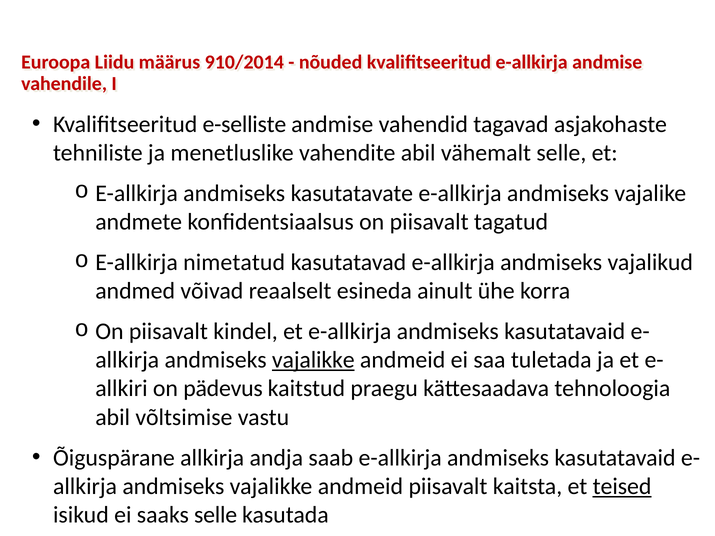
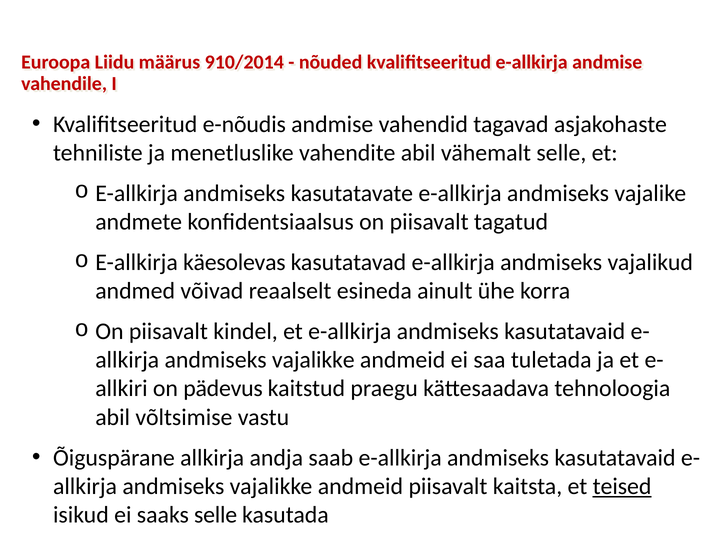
e-selliste: e-selliste -> e-nõudis (244, 124)
nimetatud: nimetatud -> käesolevas (234, 263)
vajalikke underline: present -> none (313, 360)
